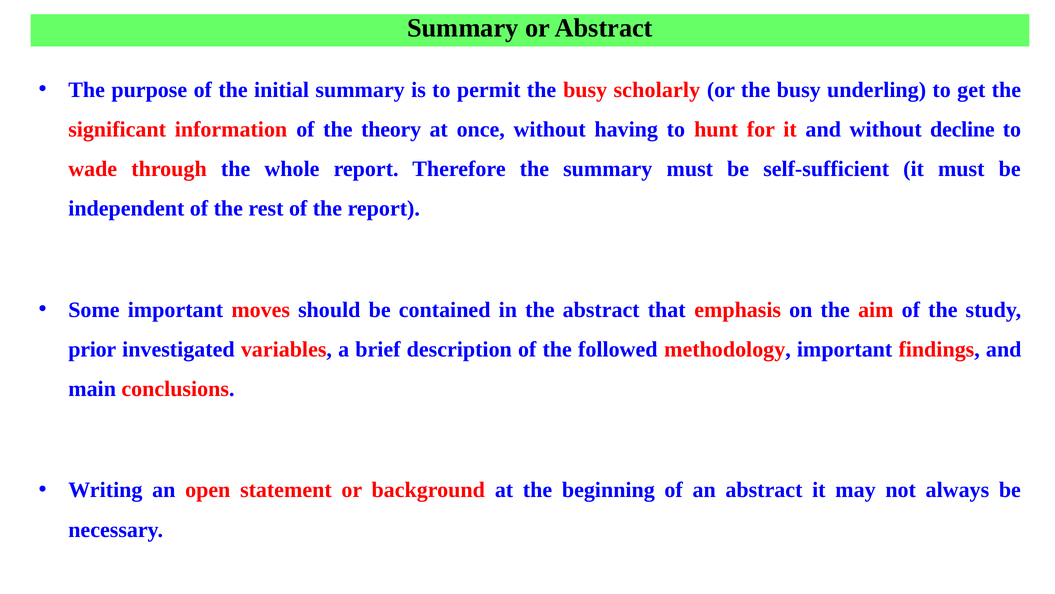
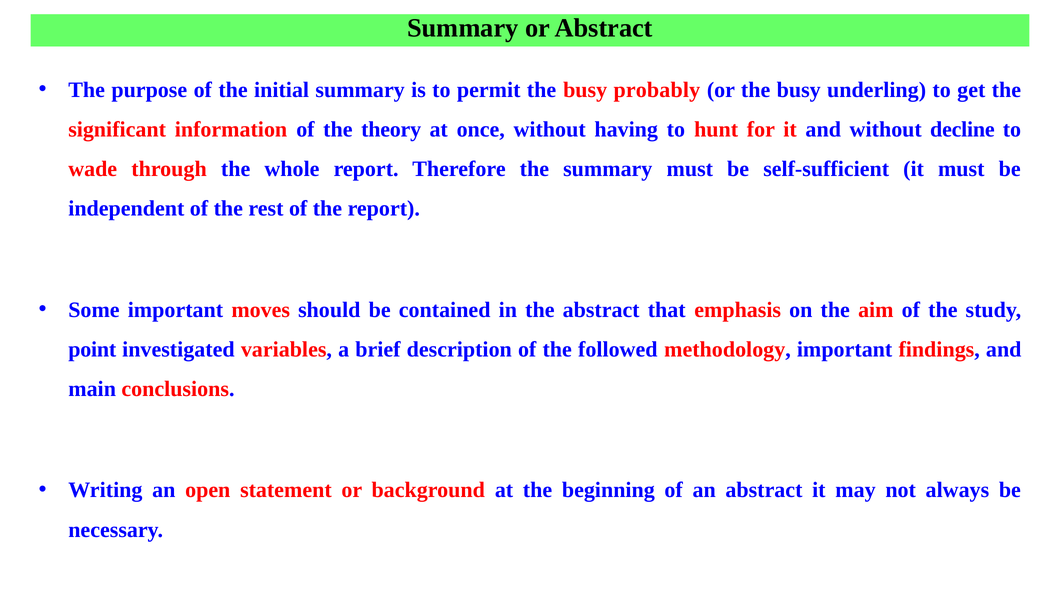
scholarly: scholarly -> probably (657, 90)
prior: prior -> point (92, 349)
